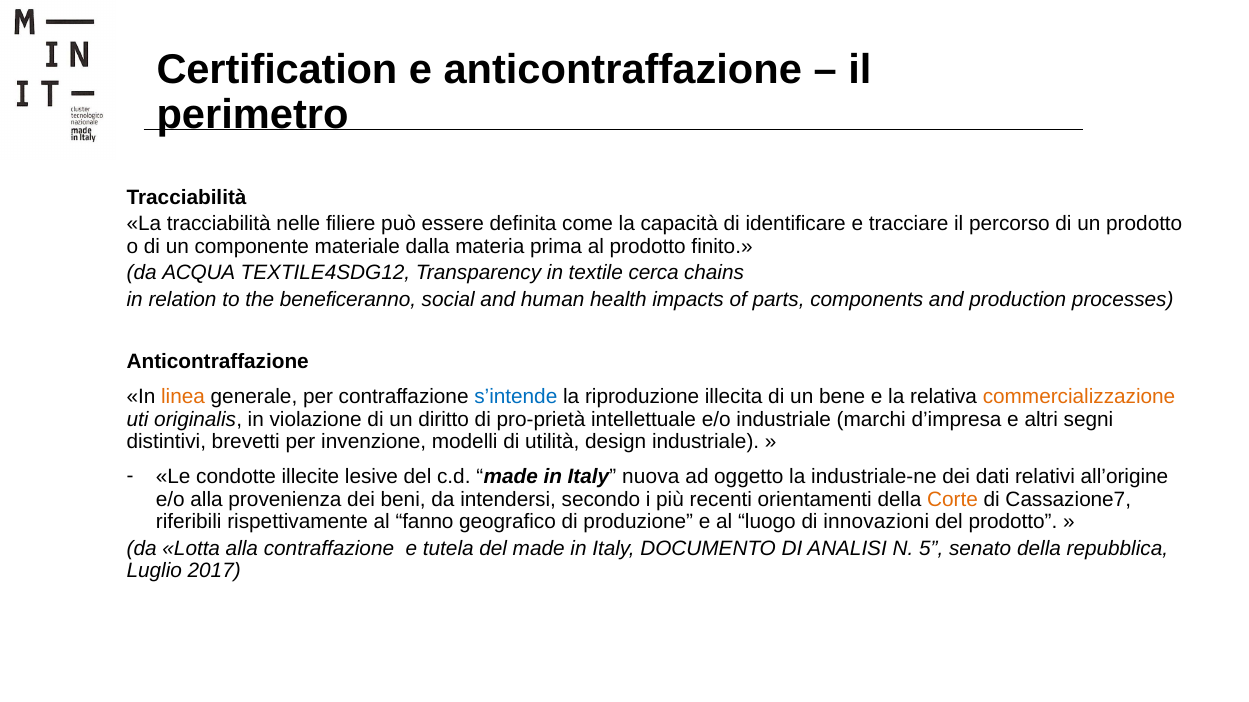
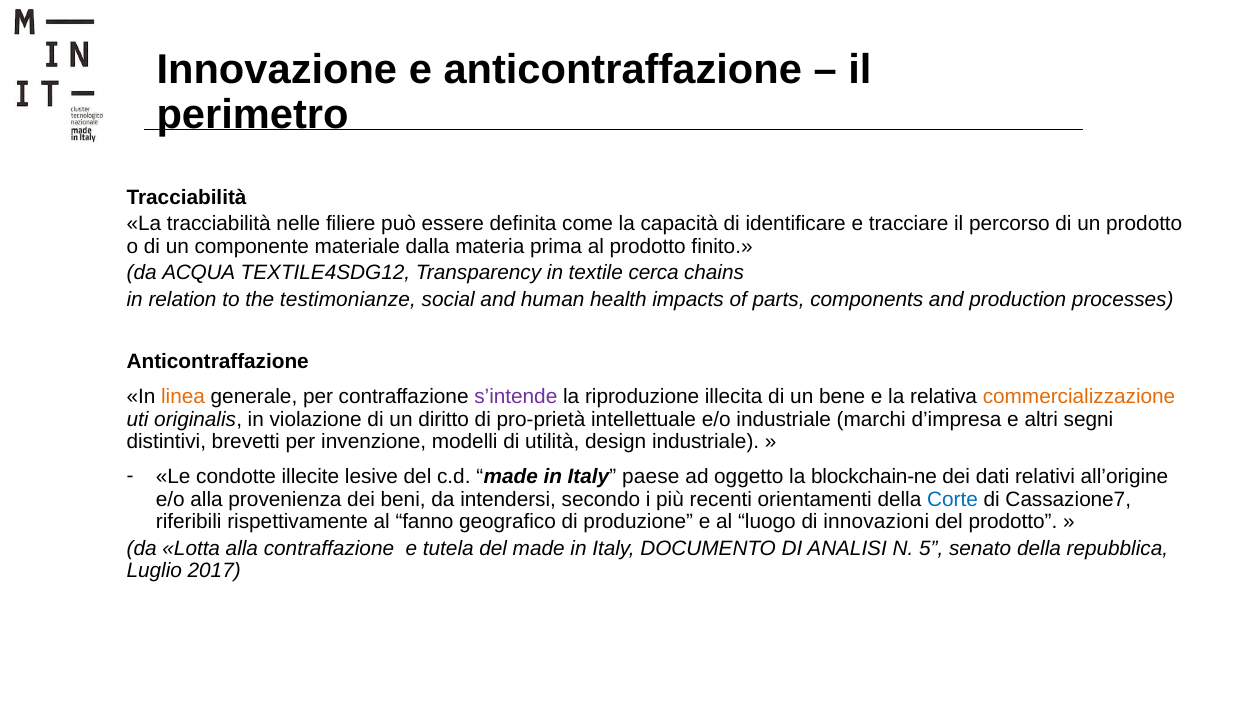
Certification: Certification -> Innovazione (277, 69)
beneficeranno: beneficeranno -> testimonianze (348, 300)
s’intende colour: blue -> purple (516, 397)
nuova: nuova -> paese (651, 477)
industriale-ne: industriale-ne -> blockchain-ne (874, 477)
Corte colour: orange -> blue (953, 500)
